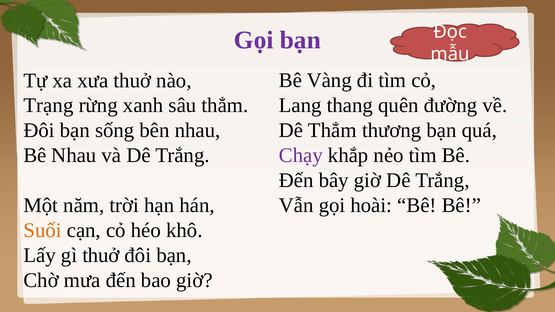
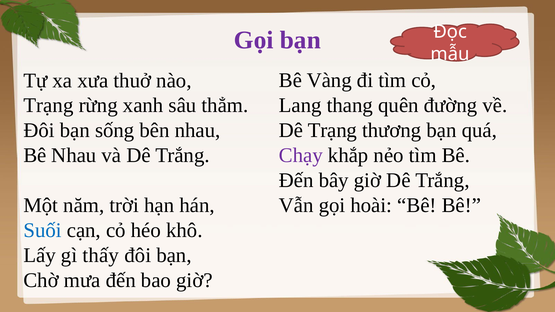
Dê Thẳm: Thẳm -> Trạng (332, 130)
Suối colour: orange -> blue (43, 230)
gì thuở: thuở -> thấy (101, 255)
